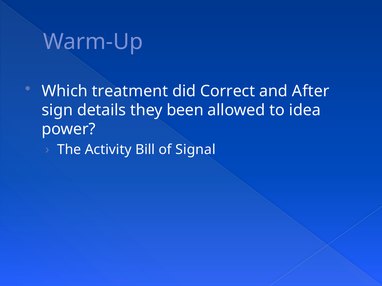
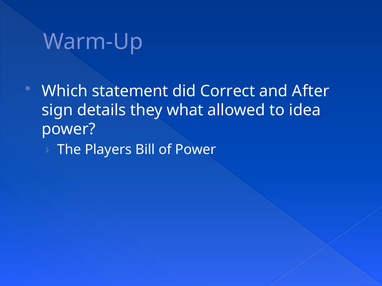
treatment: treatment -> statement (130, 91)
been: been -> what (185, 110)
Activity: Activity -> Players (108, 150)
of Signal: Signal -> Power (196, 150)
